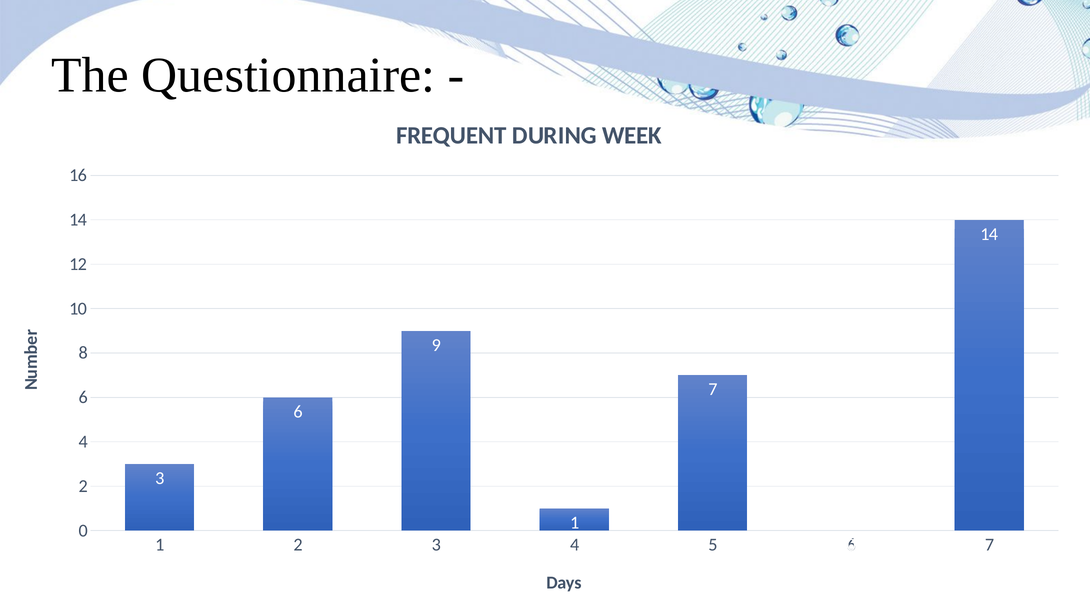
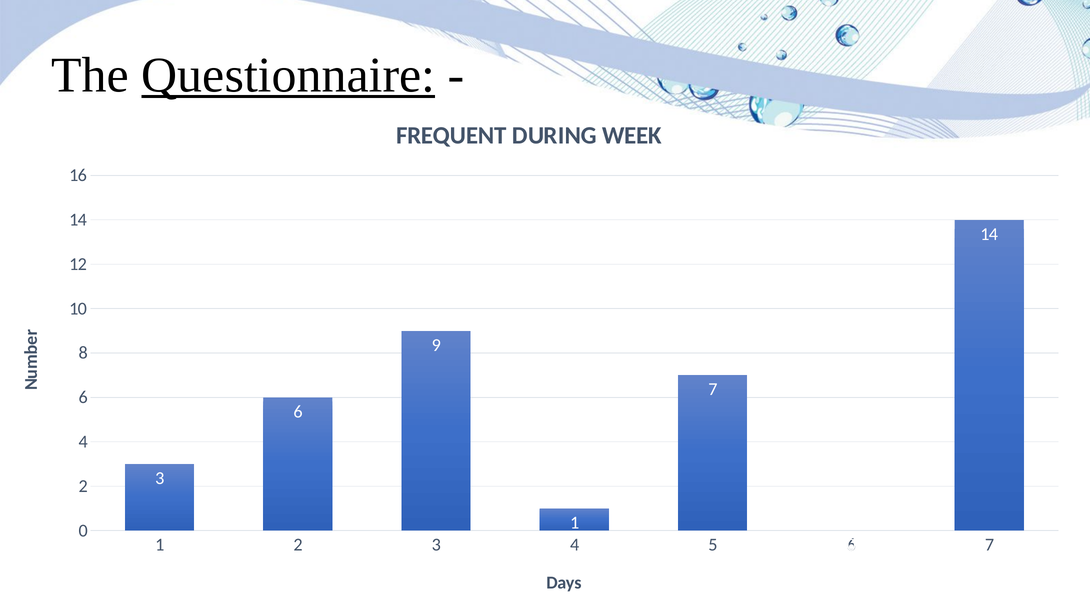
Questionnaire underline: none -> present (288, 75)
